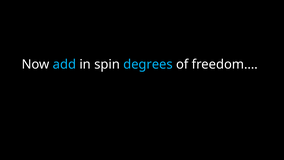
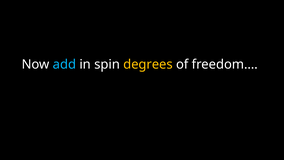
degrees colour: light blue -> yellow (148, 64)
